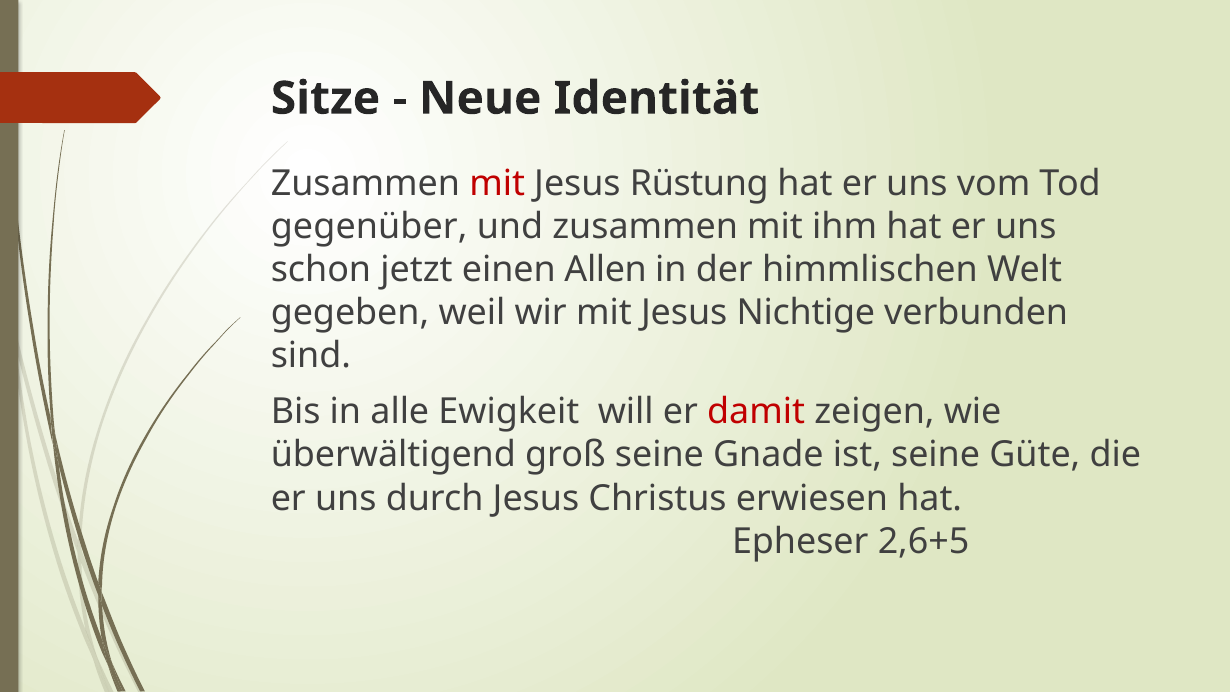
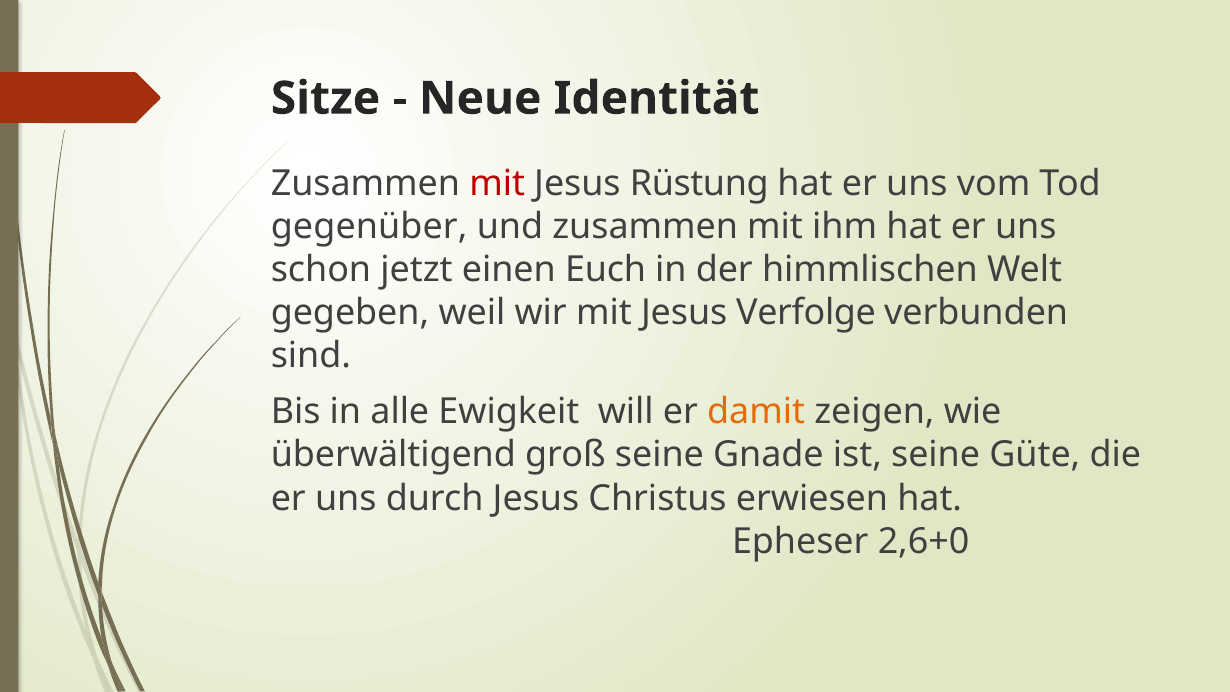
Allen: Allen -> Euch (606, 270)
Nichtige: Nichtige -> Verfolge (806, 313)
damit colour: red -> orange (756, 412)
2,6+5: 2,6+5 -> 2,6+0 (924, 541)
